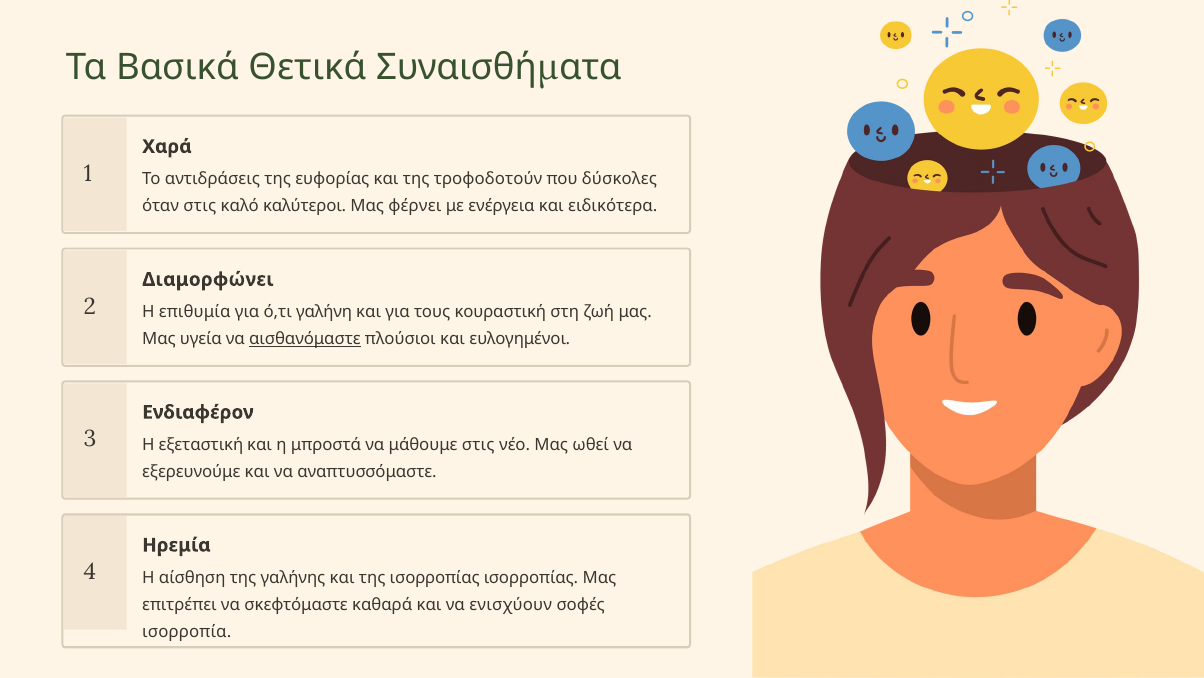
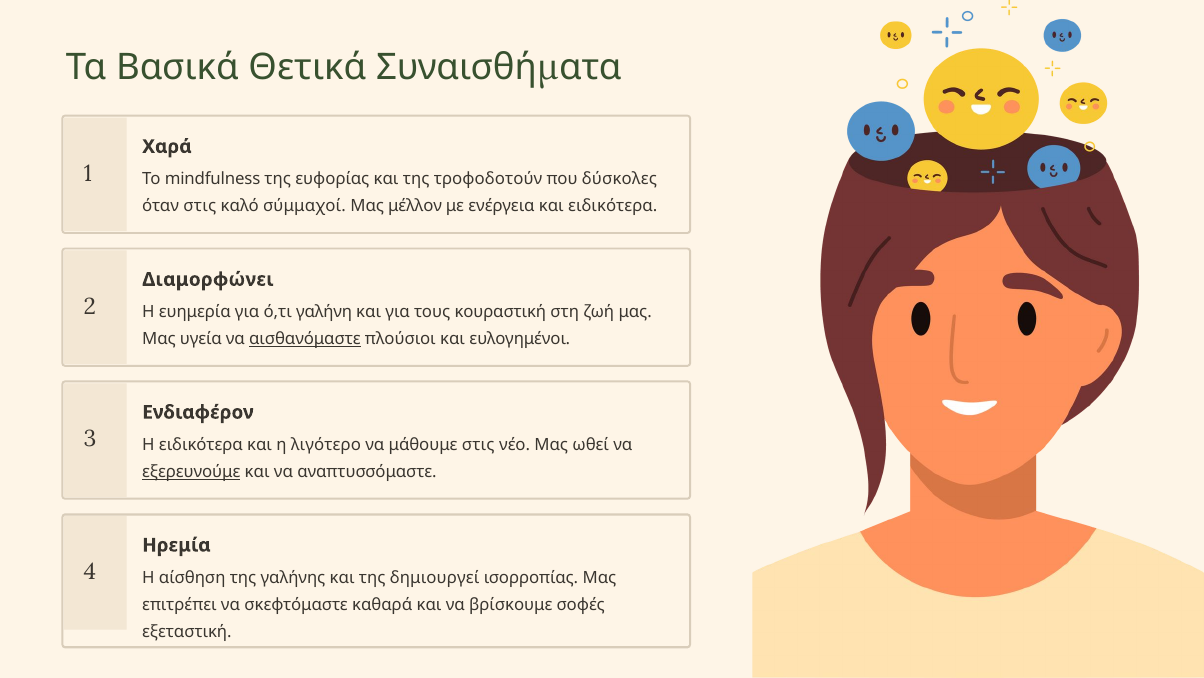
αντιδράσεις: αντιδράσεις -> mindfulness (213, 179)
καλύτεροι: καλύτεροι -> σύμμαχοί (304, 206)
φέρνει: φέρνει -> μέλλον (415, 206)
επιθυμία: επιθυμία -> ευημερία (195, 311)
Η εξεταστική: εξεταστική -> ειδικότερα (201, 444)
μπροστά: μπροστά -> λιγότερο (326, 444)
εξερευνούμε underline: none -> present (191, 471)
της ισορροπίας: ισορροπίας -> δημιουργεί (435, 577)
ενισχύουν: ενισχύουν -> βρίσκουμε (511, 604)
ισορροπία: ισορροπία -> εξεταστική (187, 631)
